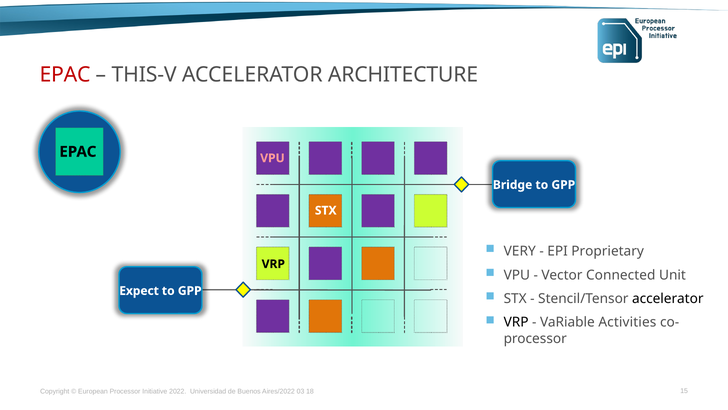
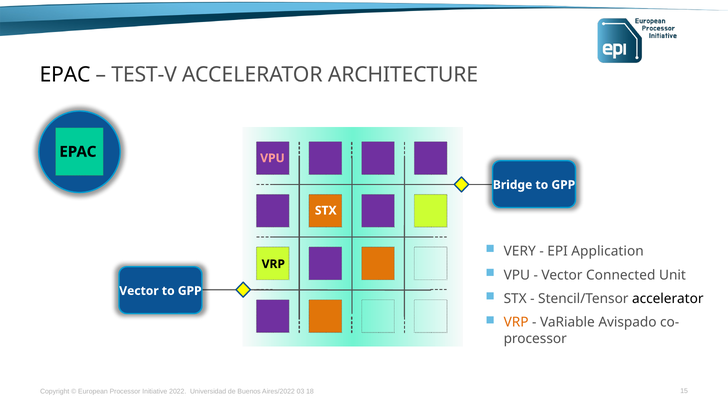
EPAC colour: red -> black (65, 75)
THIS-V: THIS-V -> TEST-V (144, 75)
Proprietary: Proprietary -> Application (608, 251)
Expect: Expect -> Vector (139, 291)
VRP colour: black -> orange (516, 322)
Activities: Activities -> Avispado (627, 322)
